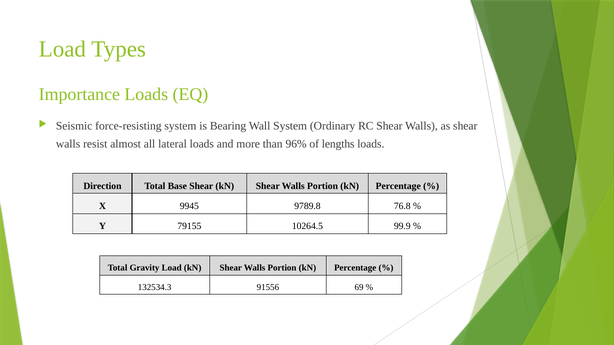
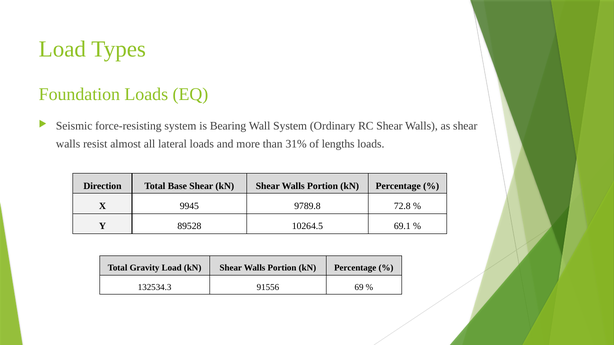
Importance: Importance -> Foundation (79, 94)
96%: 96% -> 31% (296, 144)
76.8: 76.8 -> 72.8 (402, 206)
79155: 79155 -> 89528 (189, 227)
99.9: 99.9 -> 69.1 (402, 227)
